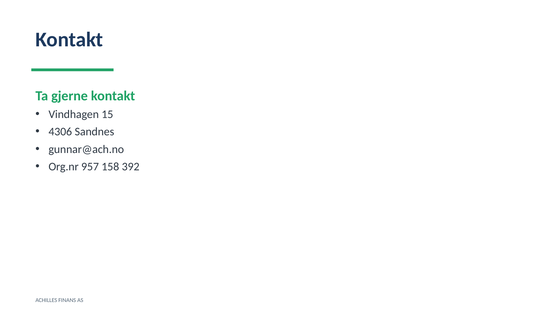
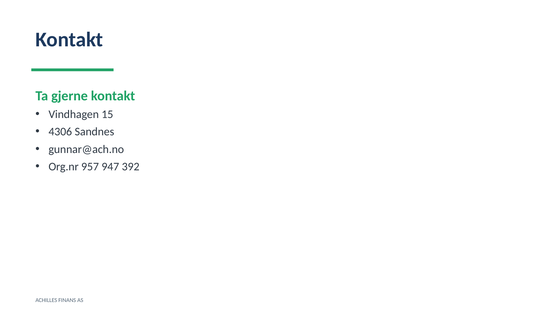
158: 158 -> 947 (110, 167)
